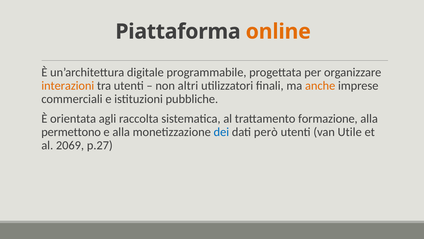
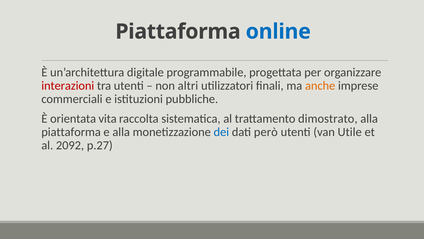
online colour: orange -> blue (278, 32)
interazioni colour: orange -> red (68, 86)
agli: agli -> vita (108, 119)
formazione: formazione -> dimostrato (328, 119)
permettono: permettono -> piattaforma (71, 132)
2069: 2069 -> 2092 (70, 145)
